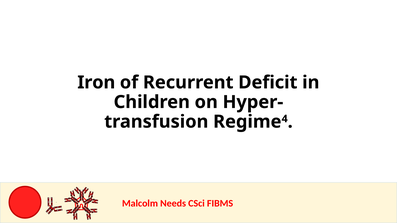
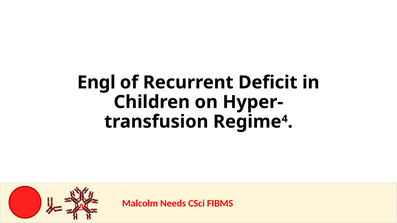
Iron: Iron -> Engl (96, 83)
